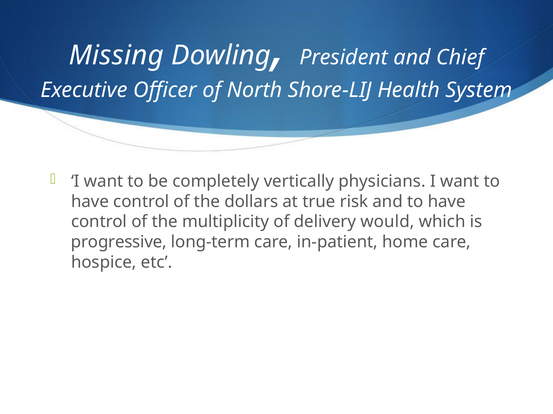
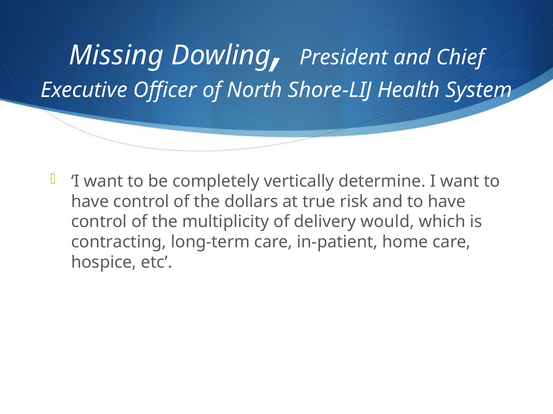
physicians: physicians -> determine (382, 182)
progressive: progressive -> contracting (119, 242)
